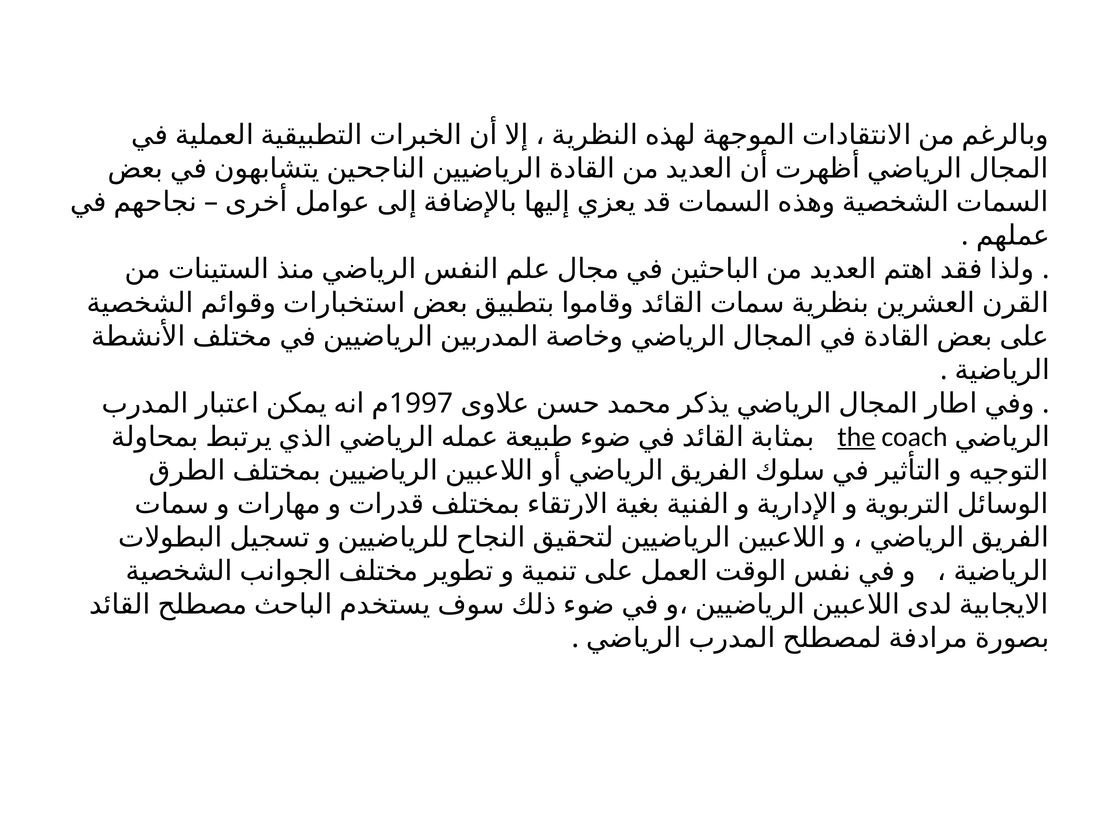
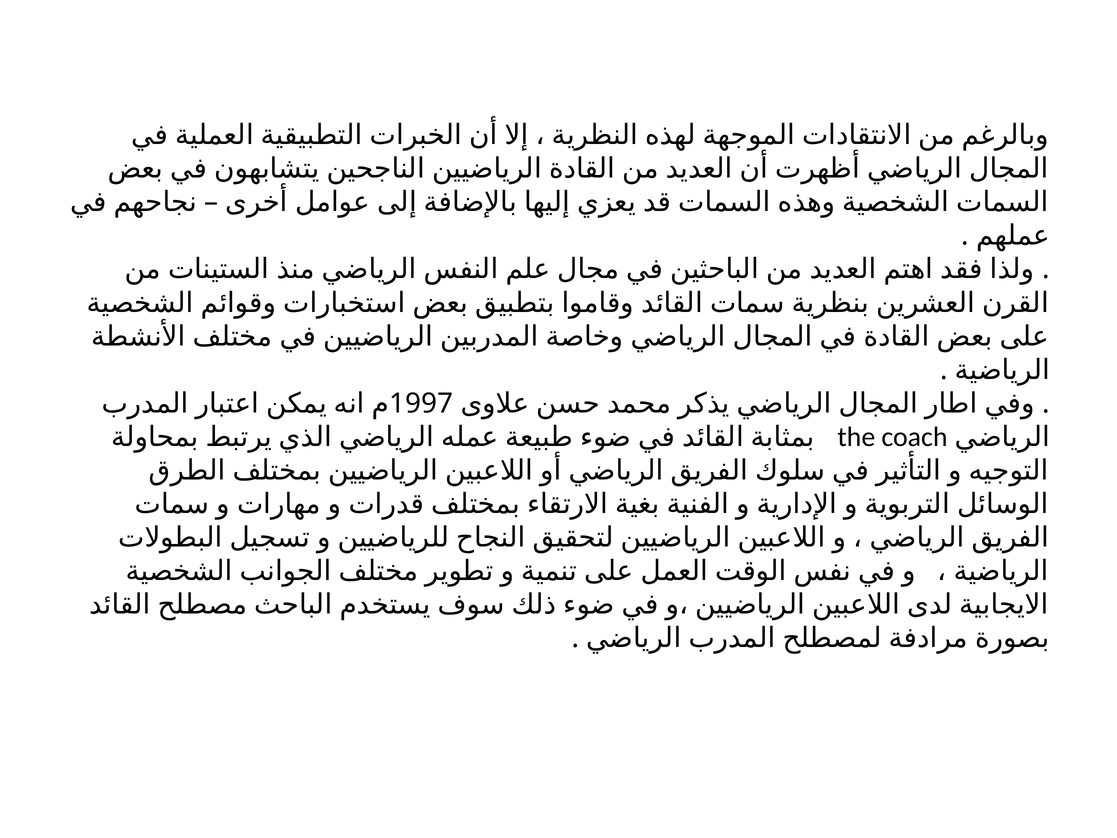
the underline: present -> none (856, 437)
